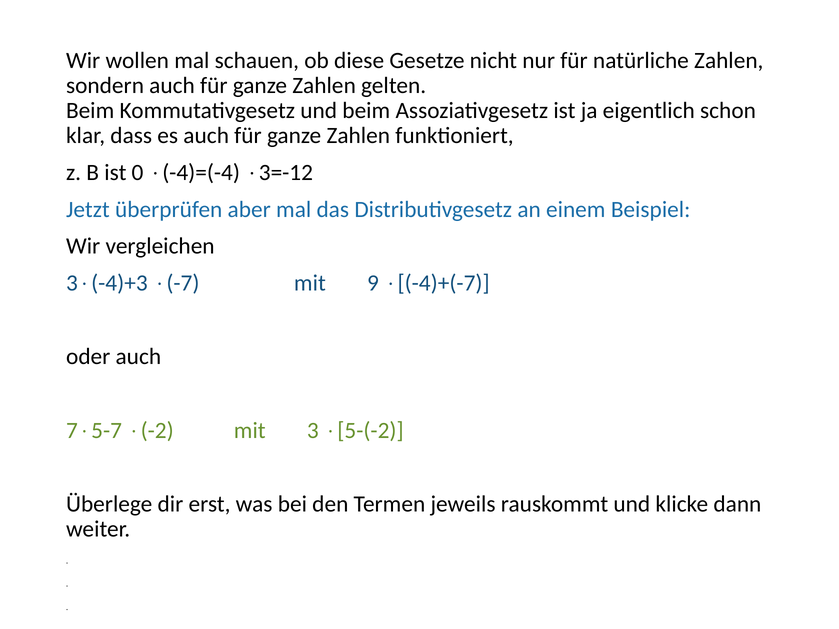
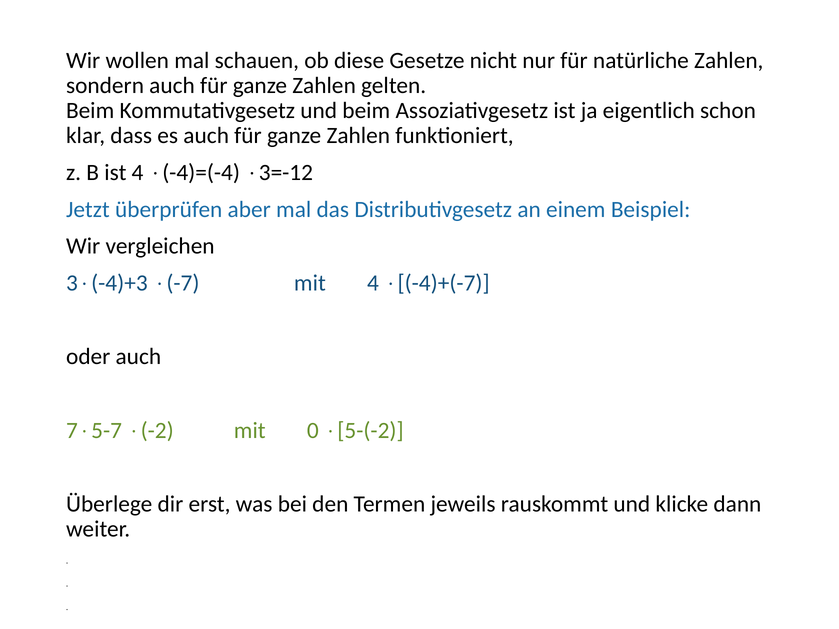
ist 0: 0 -> 4 (137, 173)
mit 9: 9 -> 4 (373, 283)
3: 3 -> 0 (313, 430)
